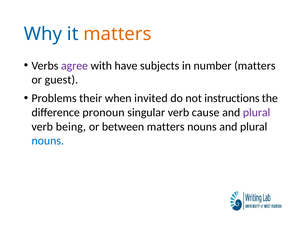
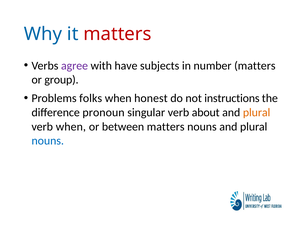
matters colour: orange -> red (117, 34)
guest: guest -> group (62, 80)
their: their -> folks (91, 98)
invited: invited -> honest (151, 98)
cause: cause -> about (206, 112)
plural colour: purple -> orange (257, 112)
verb being: being -> when (71, 127)
